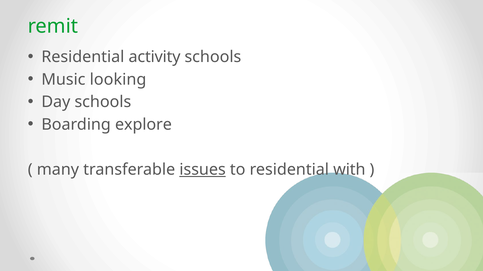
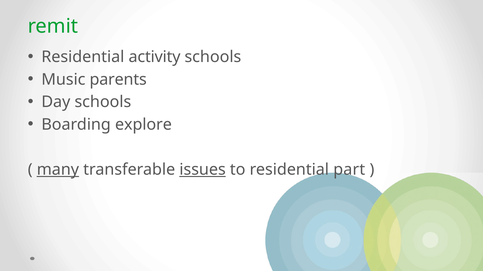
looking: looking -> parents (118, 80)
many underline: none -> present (58, 170)
with: with -> part (349, 170)
